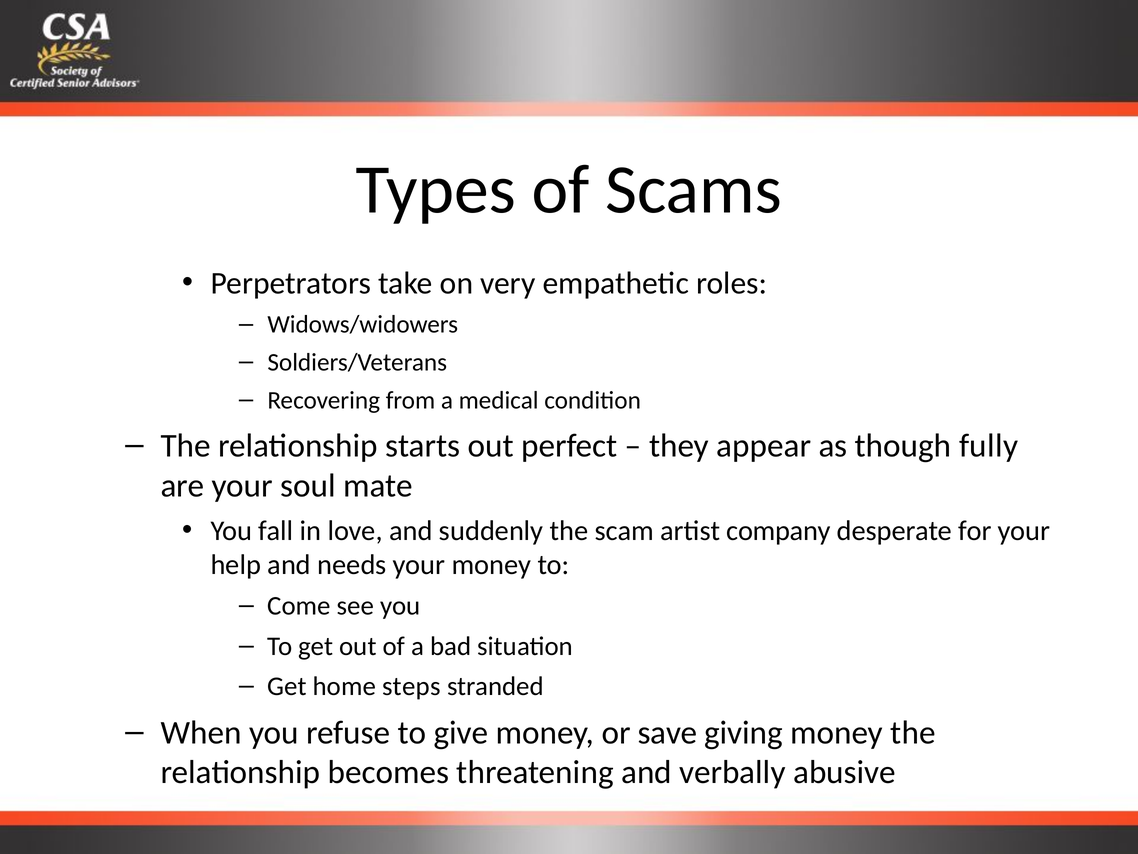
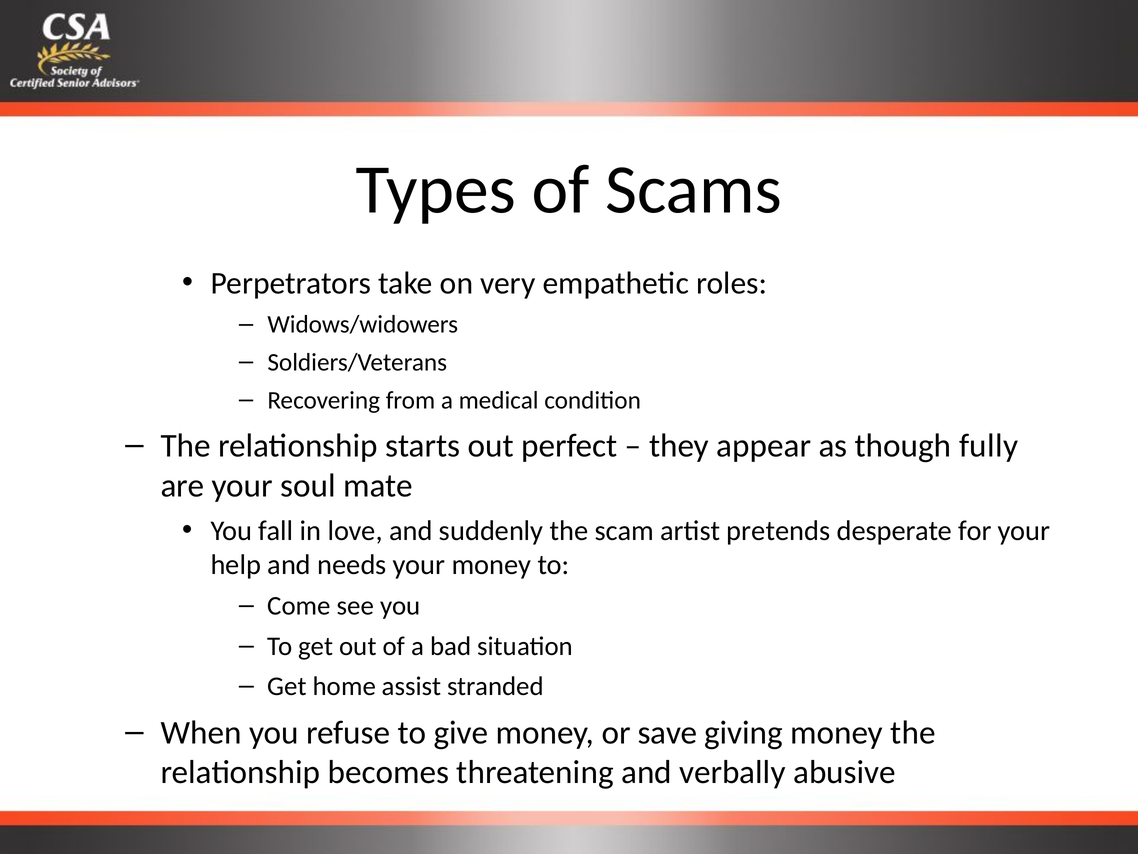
company: company -> pretends (778, 530)
steps: steps -> assist (412, 686)
